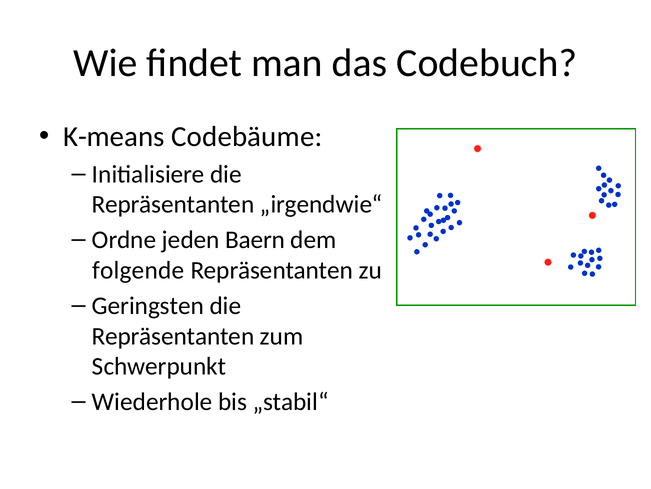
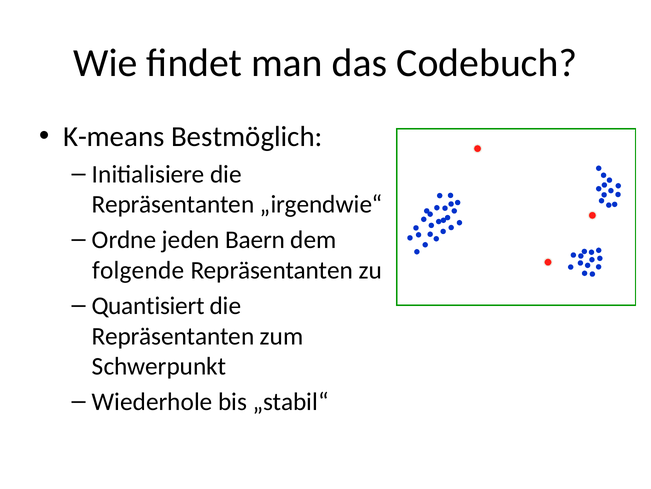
Codebäume: Codebäume -> Bestmöglich (247, 137)
Geringsten: Geringsten -> Quantisiert (148, 305)
